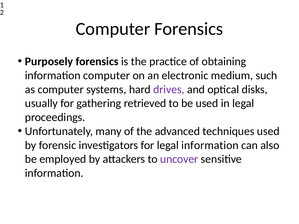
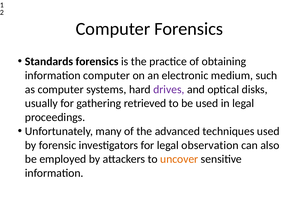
Purposely: Purposely -> Standards (49, 62)
legal information: information -> observation (210, 145)
uncover colour: purple -> orange (179, 159)
